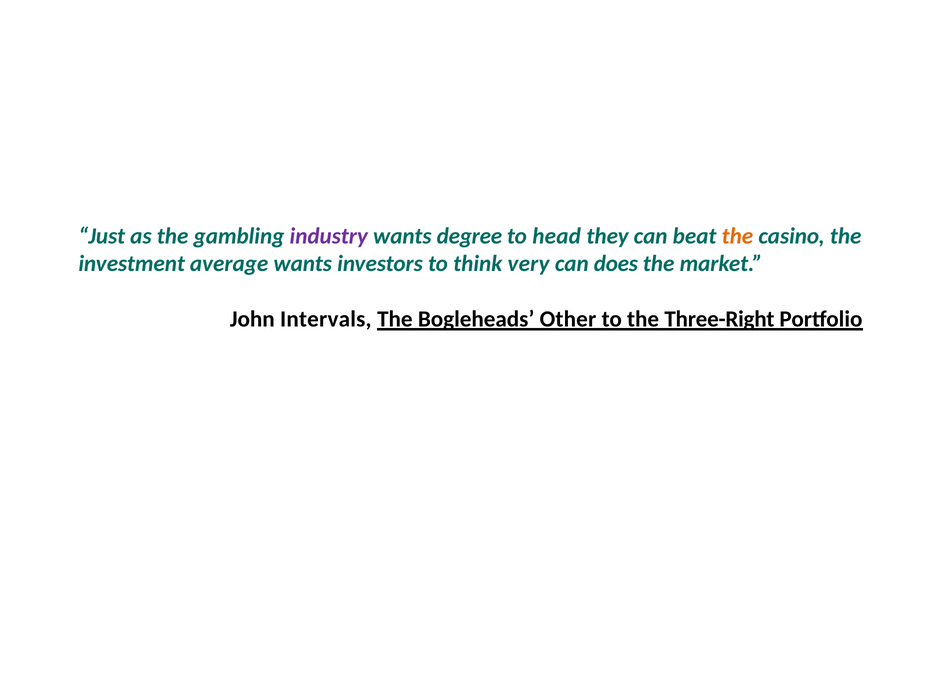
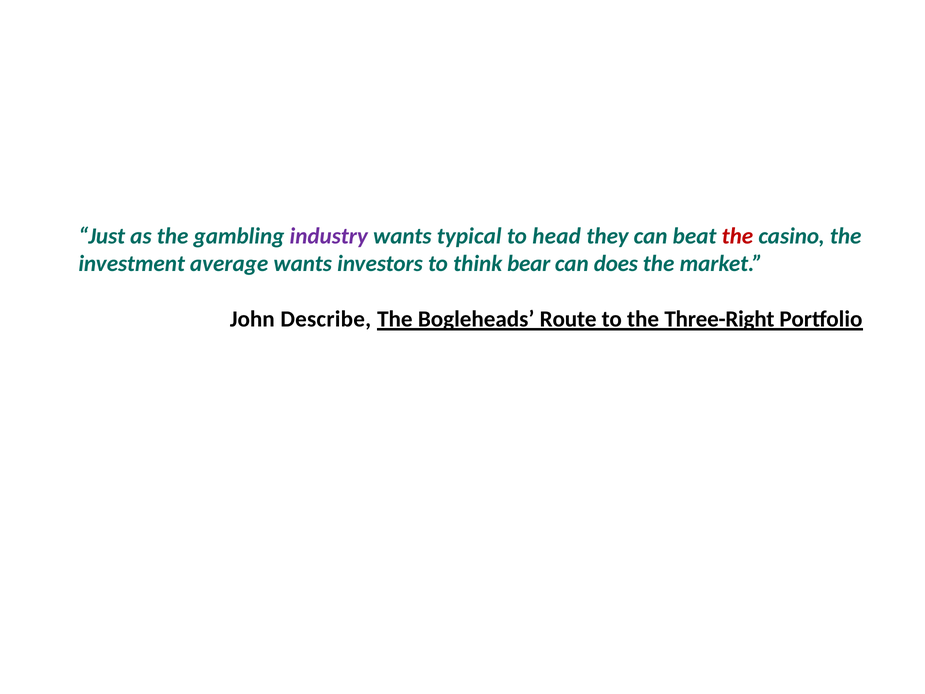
degree: degree -> typical (469, 236)
the colour: orange -> red (737, 236)
very: very -> bear (529, 264)
Intervals: Intervals -> Describe (326, 319)
Other: Other -> Route (568, 319)
